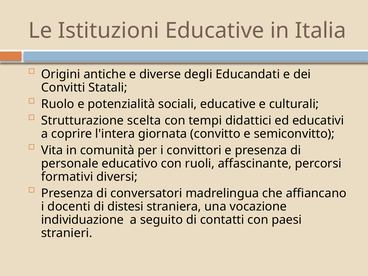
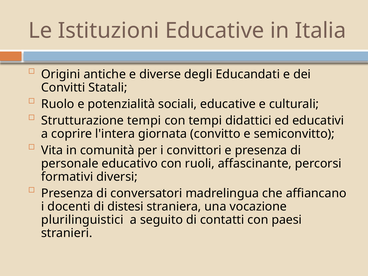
Strutturazione scelta: scelta -> tempi (144, 121)
individuazione: individuazione -> plurilinguistici (82, 220)
